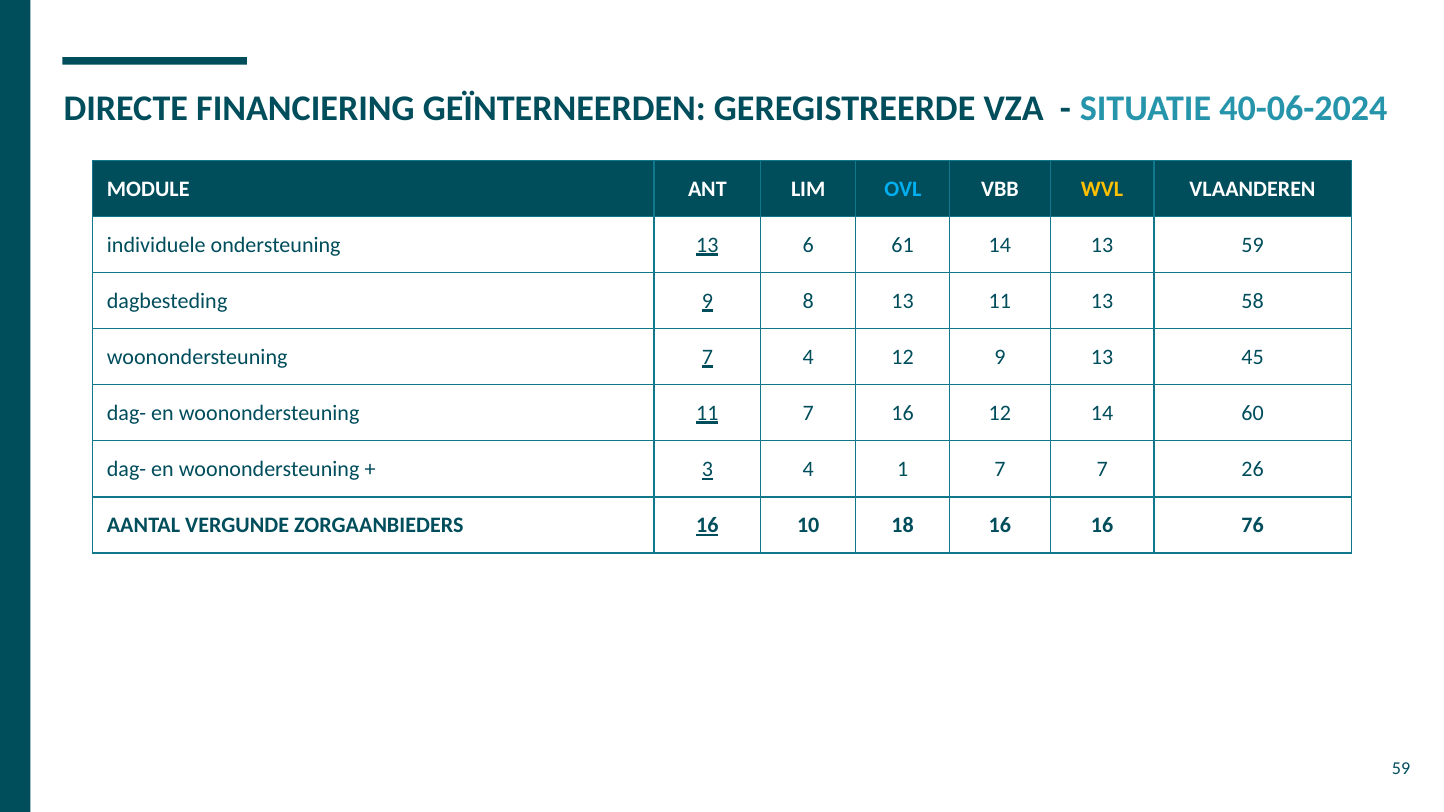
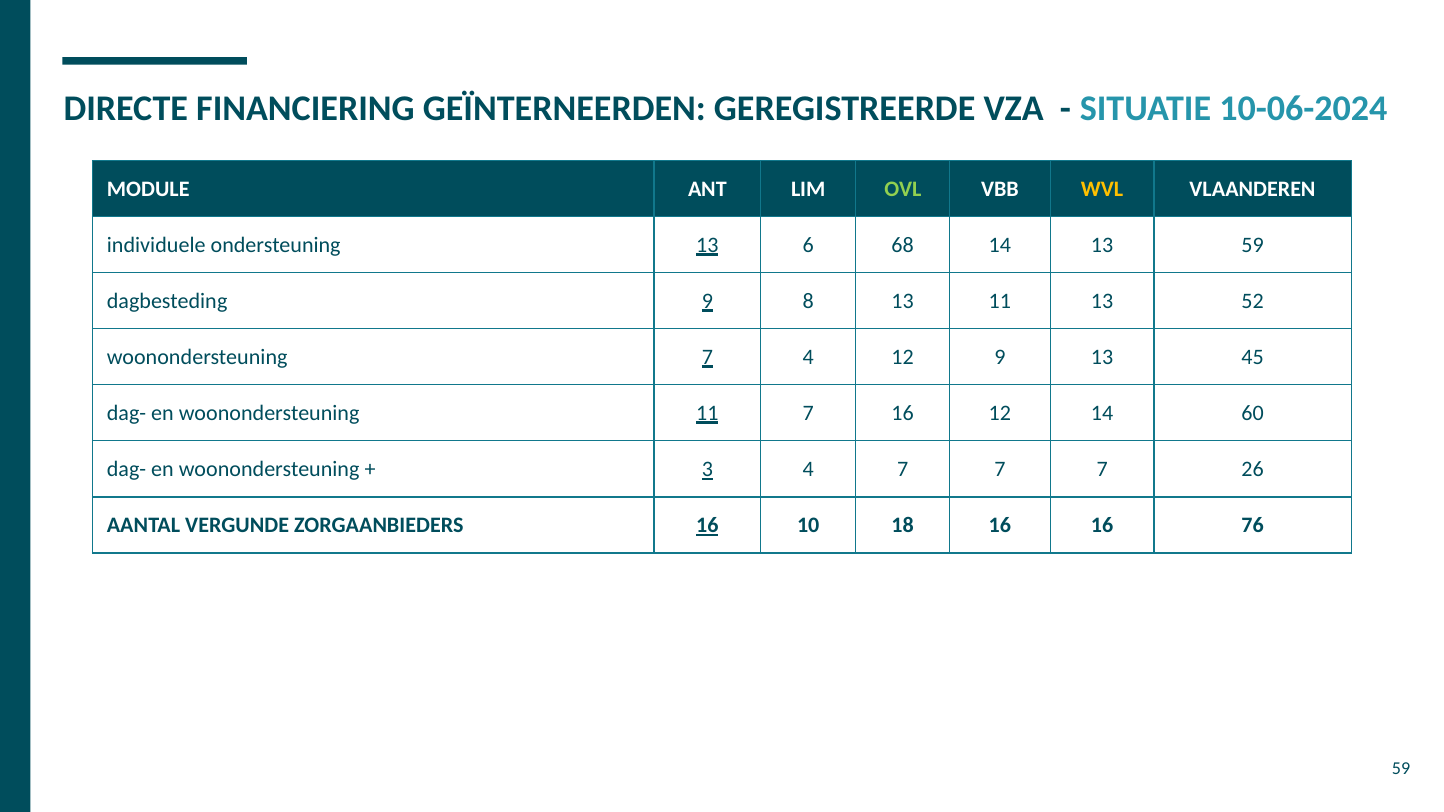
40-06-2024: 40-06-2024 -> 10-06-2024 (1303, 109)
OVL colour: light blue -> light green (903, 189)
61: 61 -> 68 (903, 245)
58: 58 -> 52 (1253, 301)
4 1: 1 -> 7 (903, 469)
